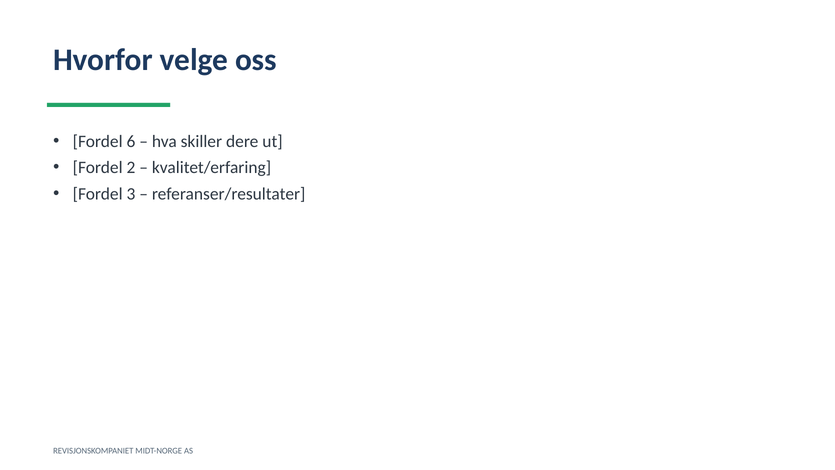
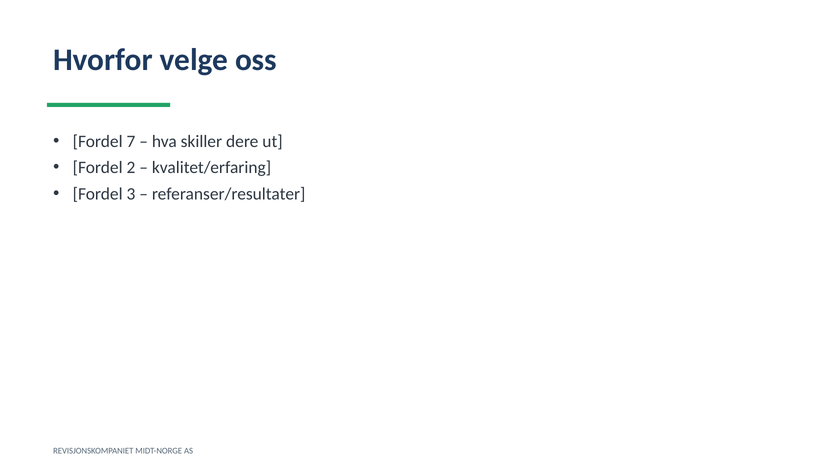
6: 6 -> 7 (131, 141)
